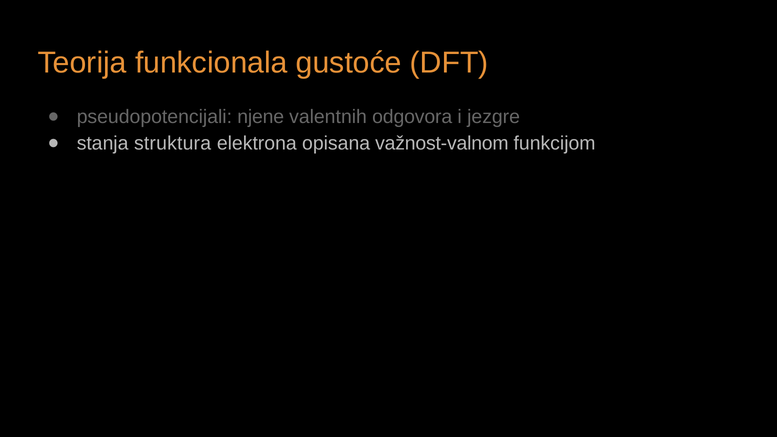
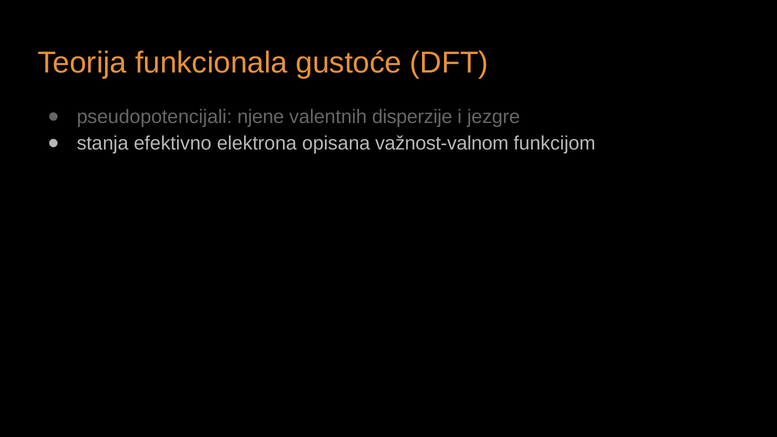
odgovora: odgovora -> disperzije (412, 117)
struktura: struktura -> efektivno (173, 144)
